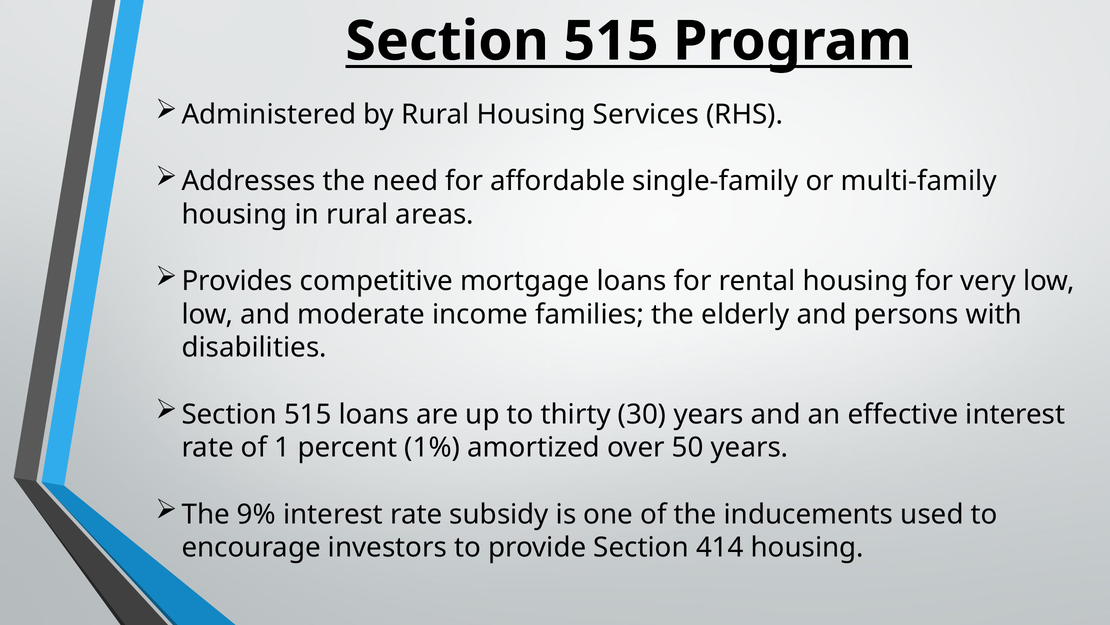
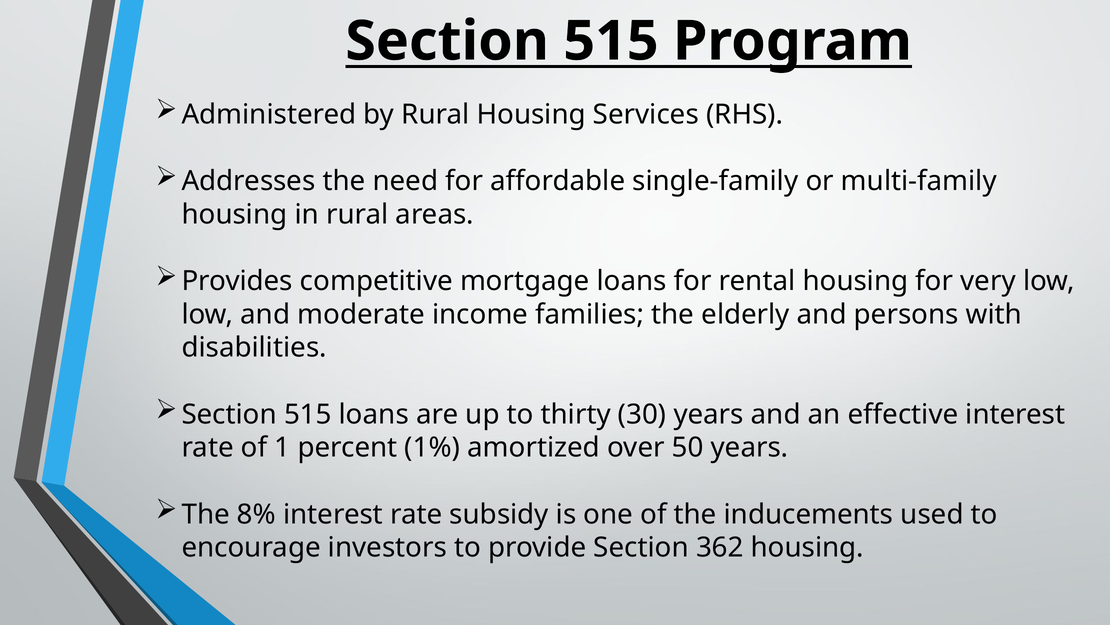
9%: 9% -> 8% (256, 514)
414: 414 -> 362 (720, 547)
